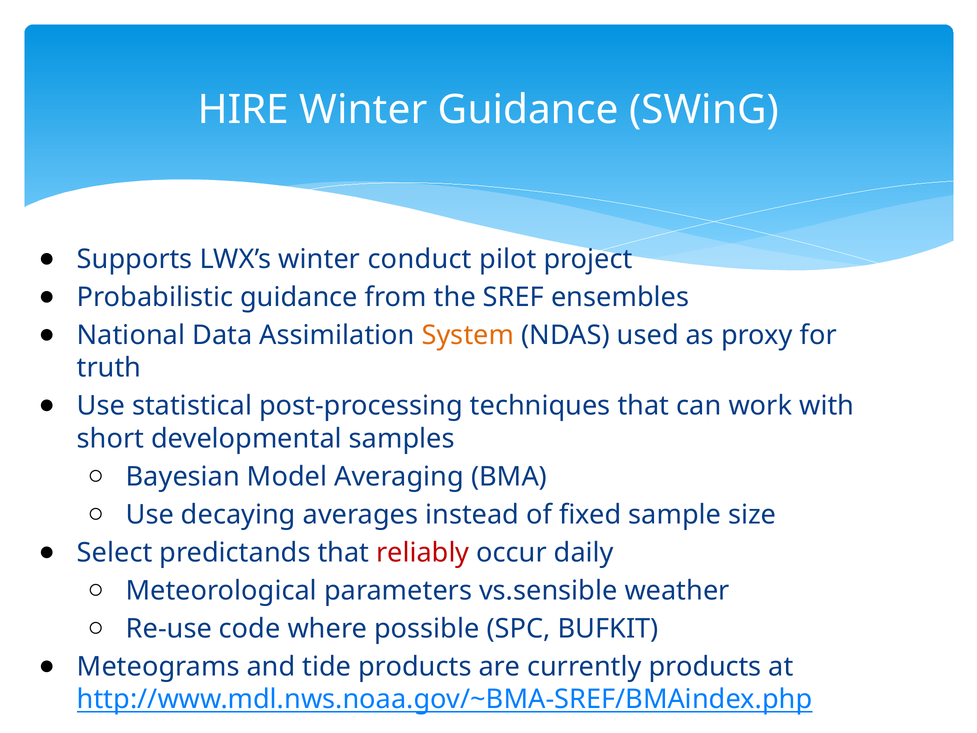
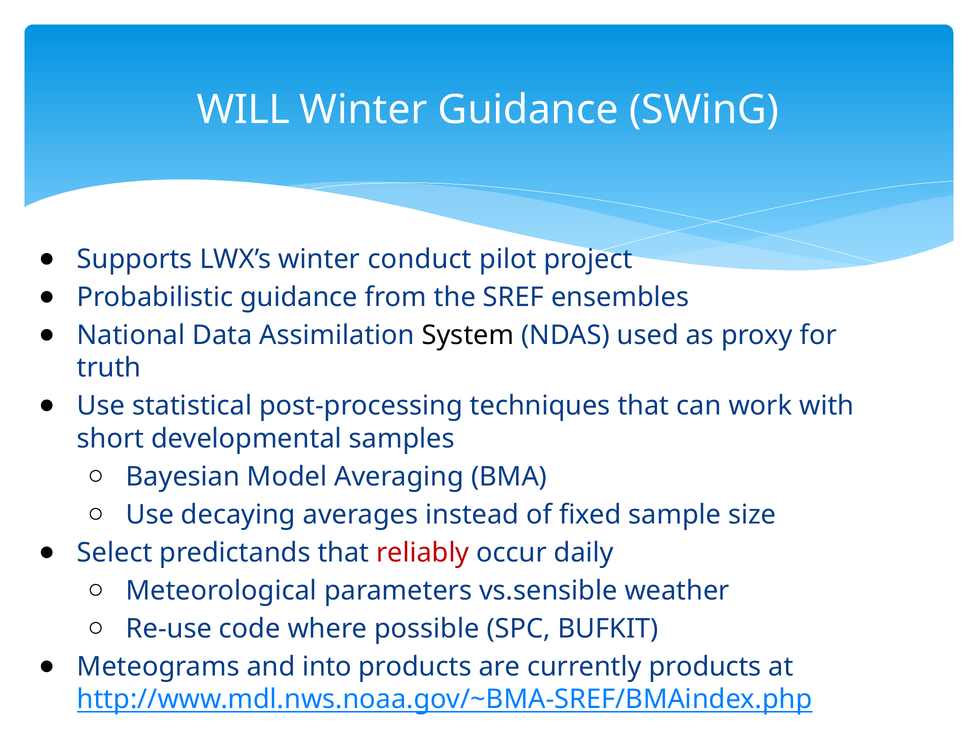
HIRE: HIRE -> WILL (243, 110)
System colour: orange -> black (468, 335)
tide: tide -> into (327, 666)
